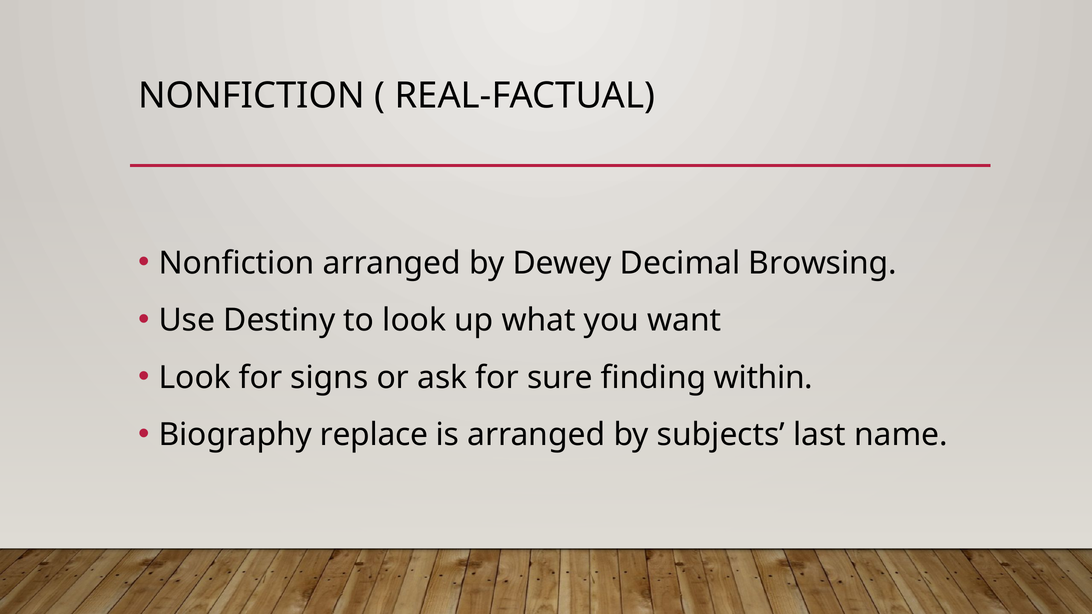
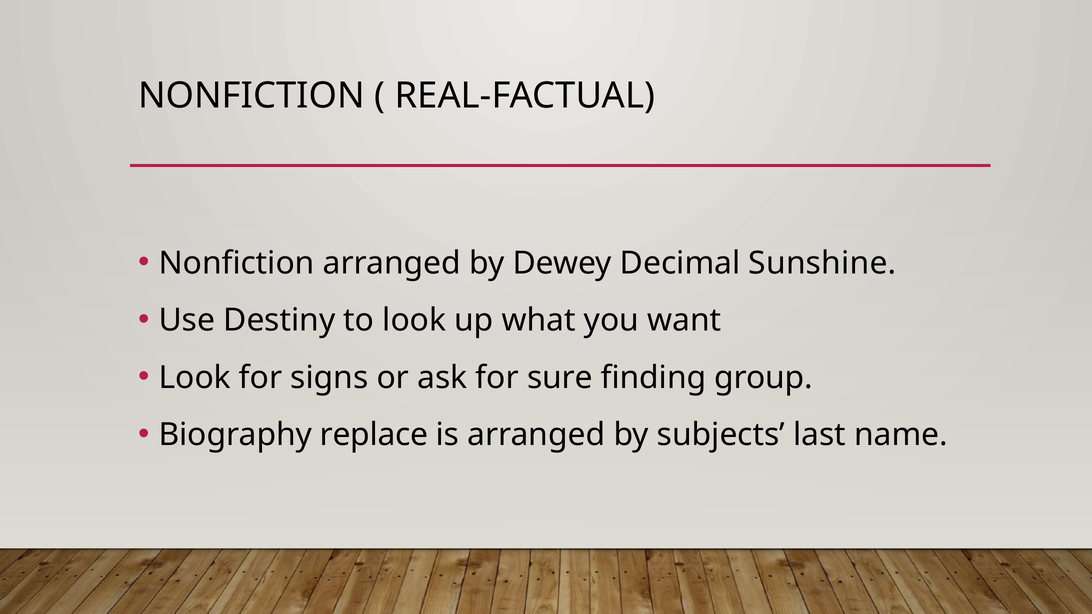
Browsing: Browsing -> Sunshine (822, 263)
within: within -> group (763, 378)
